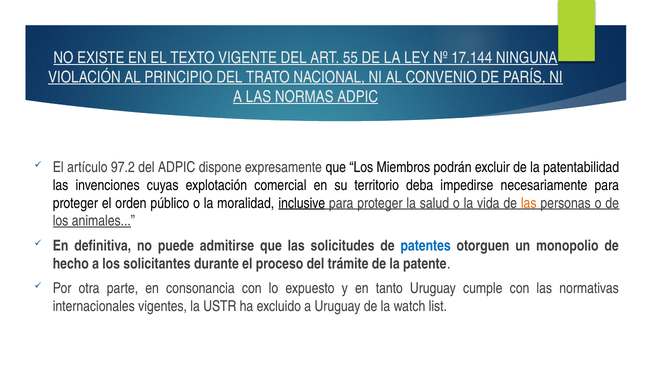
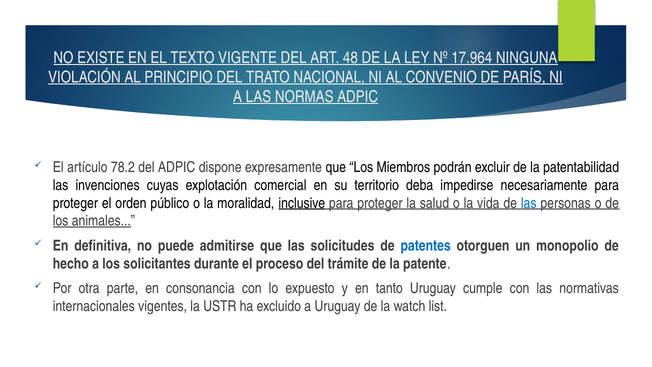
55: 55 -> 48 (350, 58)
17.144: 17.144 -> 17.964 (472, 58)
97.2: 97.2 -> 78.2 (123, 167)
las colour: orange -> blue (529, 203)
